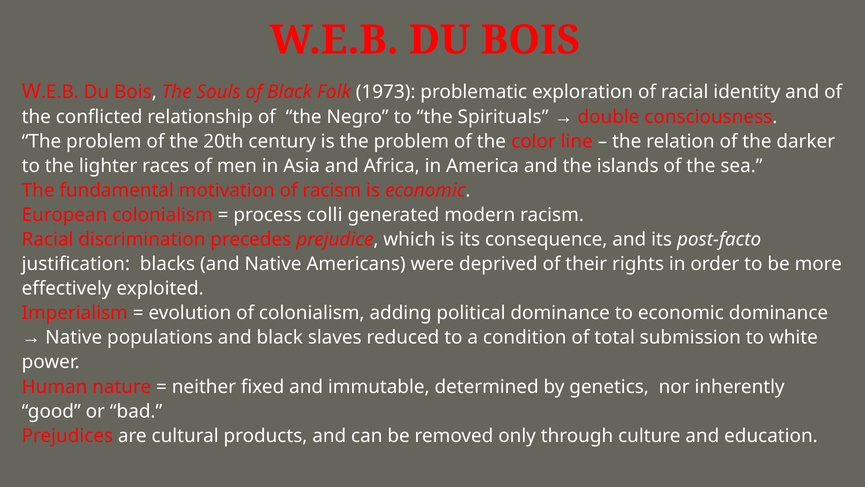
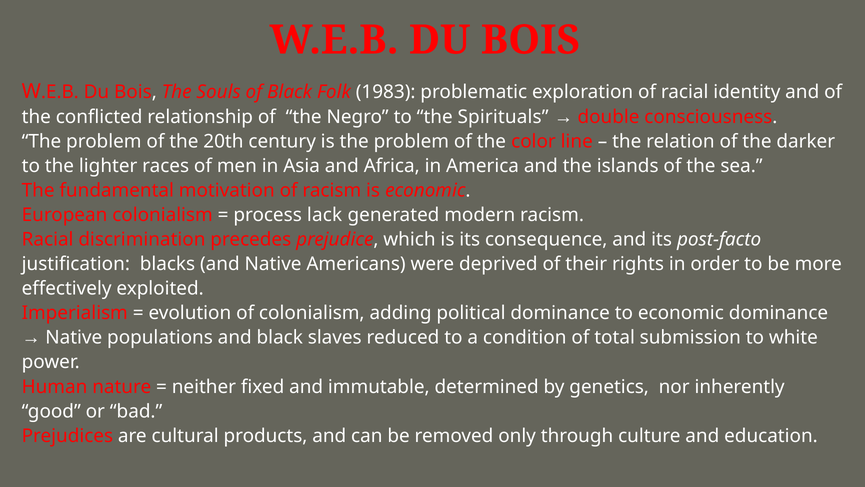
1973: 1973 -> 1983 (386, 92)
colli: colli -> lack (325, 215)
